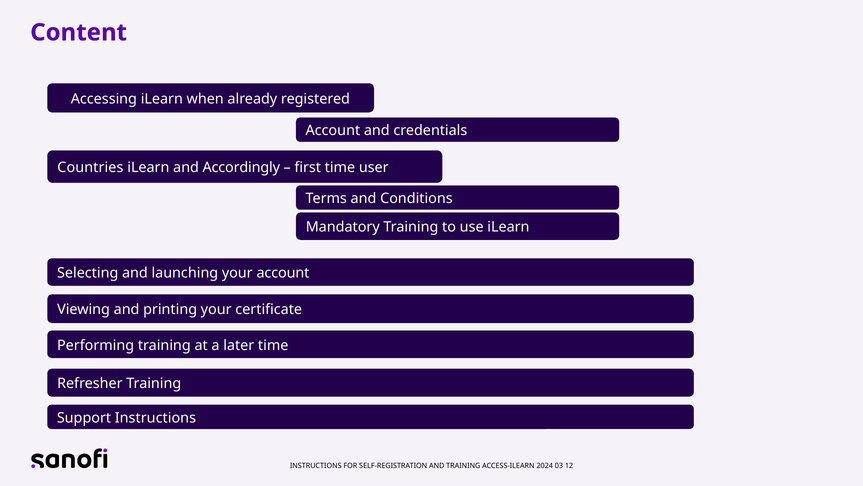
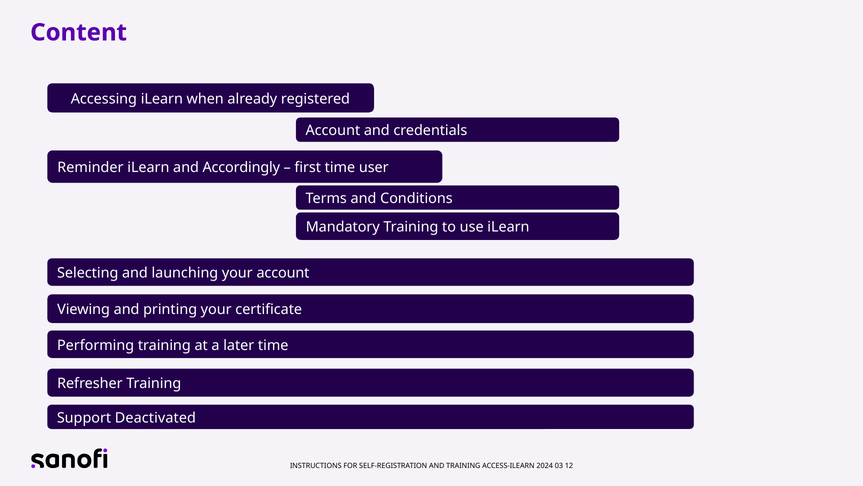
Countries: Countries -> Reminder (90, 167)
Support Instructions: Instructions -> Deactivated (155, 417)
